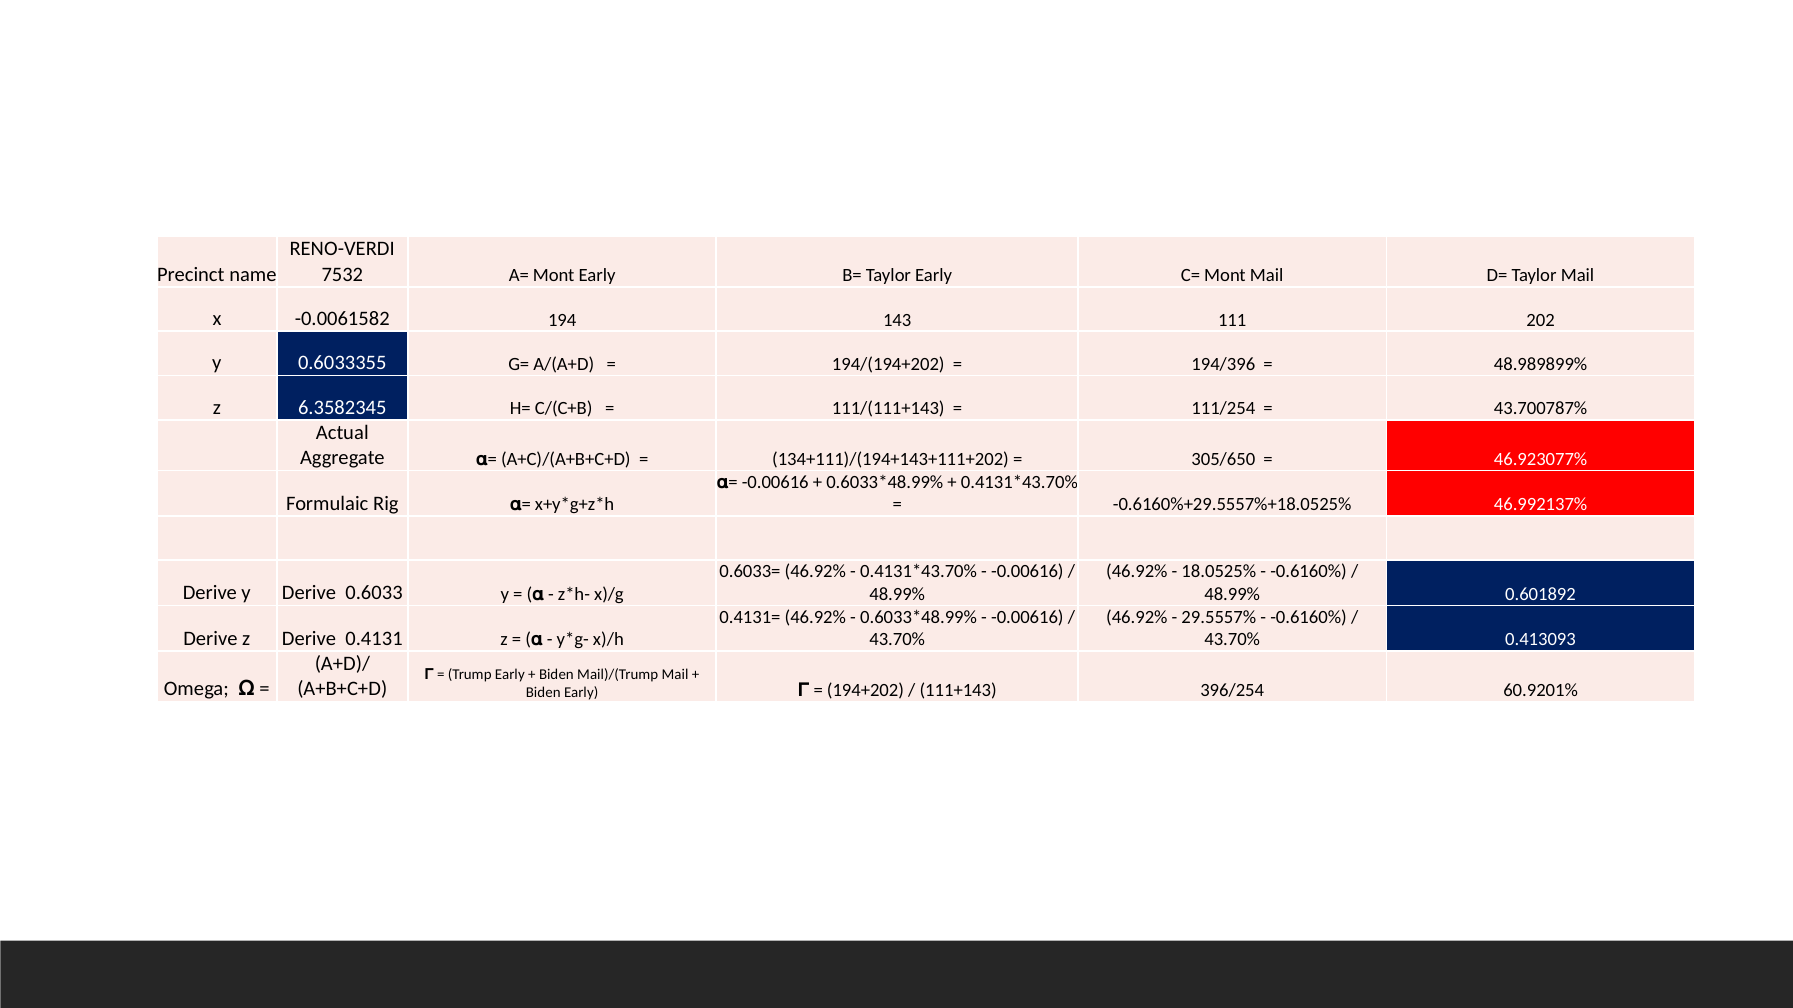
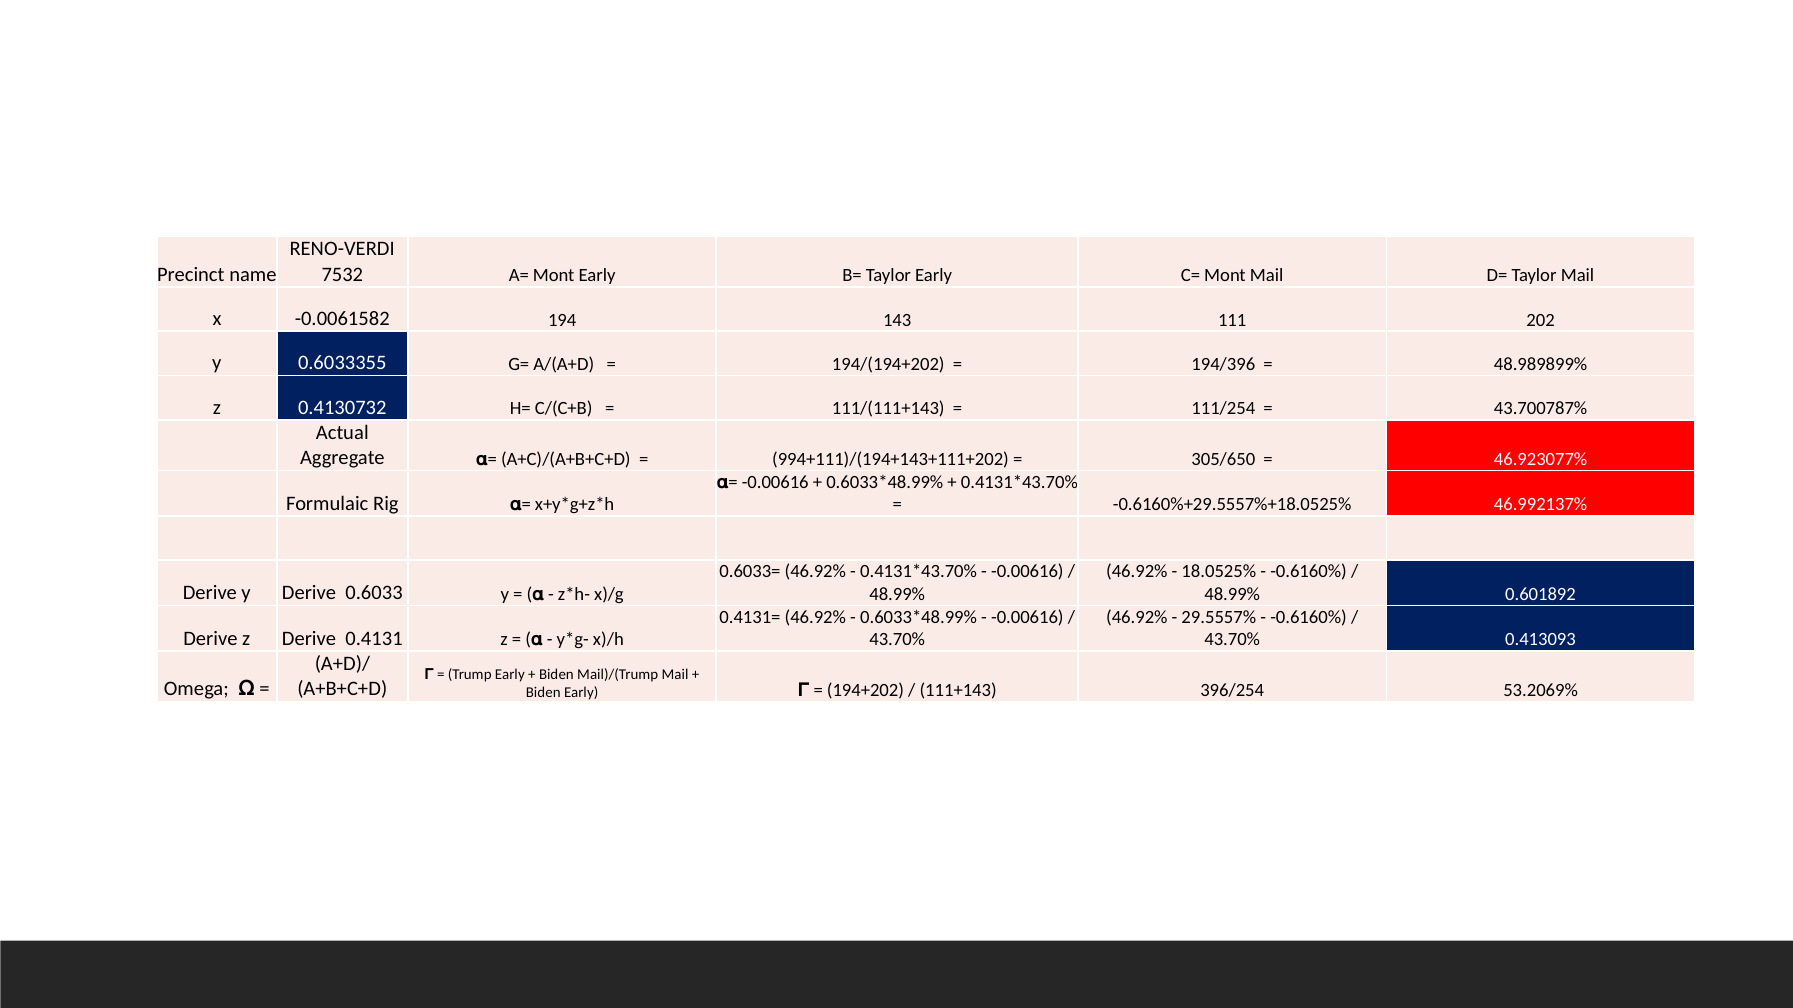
6.3582345: 6.3582345 -> 0.4130732 (342, 408)
134+111)/(194+143+111+202: 134+111)/(194+143+111+202 -> 994+111)/(194+143+111+202 (891, 460)
60.9201%: 60.9201% -> 53.2069% (1541, 691)
